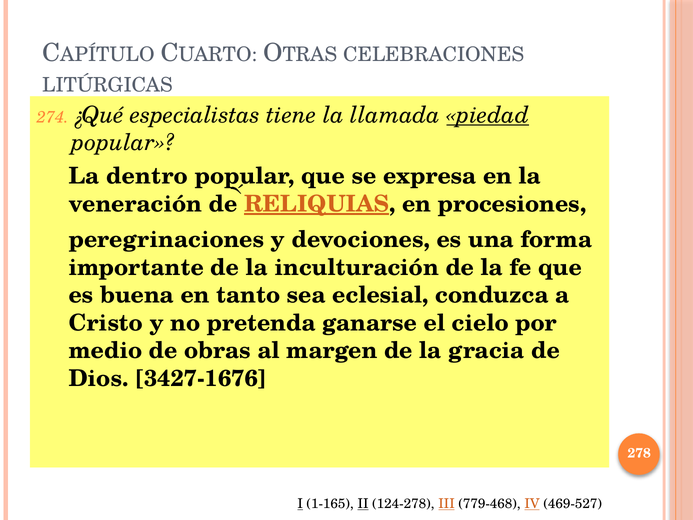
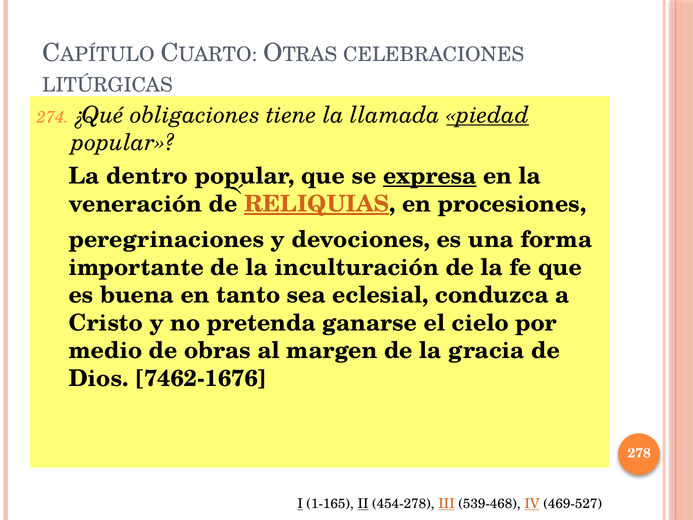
especialistas: especialistas -> obligaciones (195, 115)
expresa underline: none -> present (430, 176)
3427-1676: 3427-1676 -> 7462-1676 (201, 378)
124-278: 124-278 -> 454-278 (403, 504)
779-468: 779-468 -> 539-468 (489, 504)
